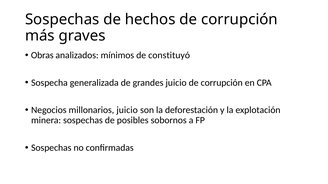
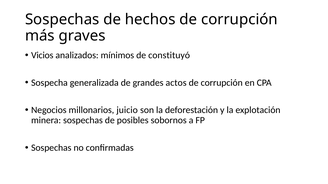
Obras: Obras -> Vicios (42, 55)
grandes juicio: juicio -> actos (176, 83)
